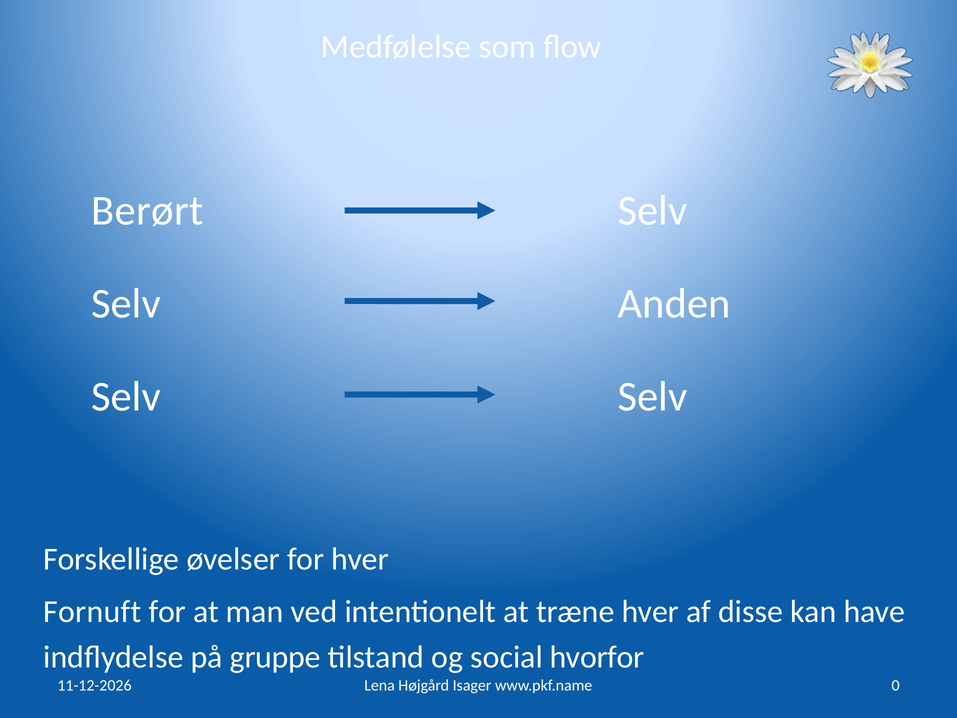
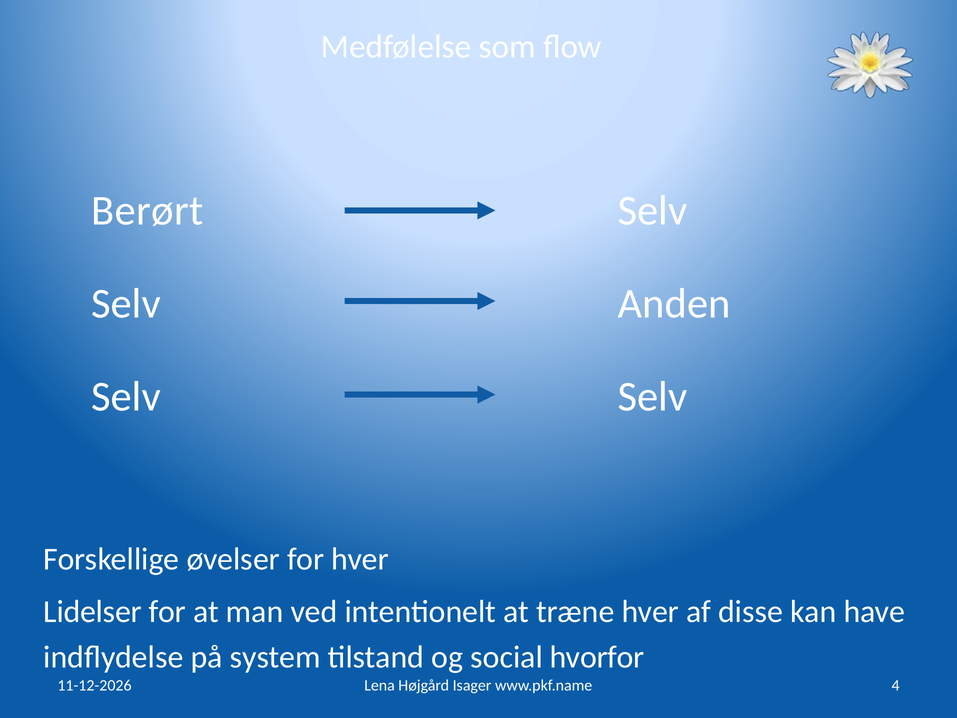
Fornuft: Fornuft -> Lidelser (93, 611)
gruppe: gruppe -> system (275, 657)
0: 0 -> 4 (896, 685)
